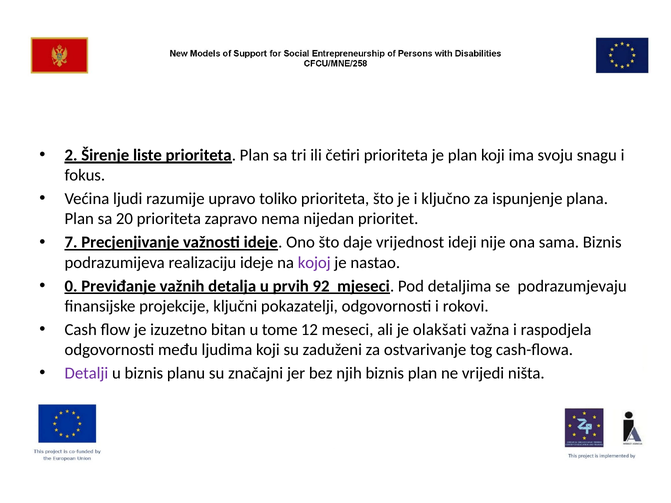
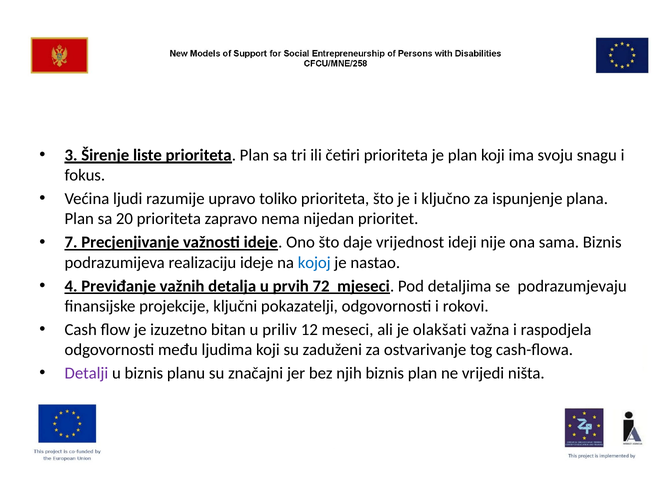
2: 2 -> 3 (71, 155)
kojoj colour: purple -> blue (314, 263)
0: 0 -> 4 (71, 286)
92: 92 -> 72 (321, 286)
tome: tome -> priliv (280, 330)
